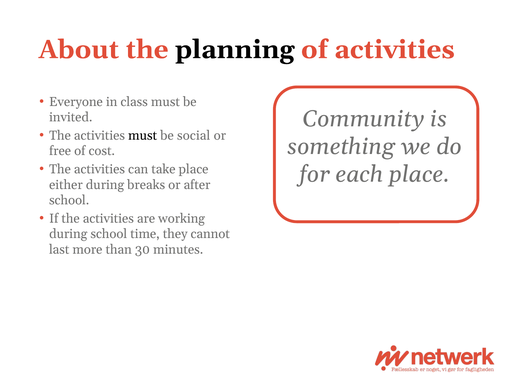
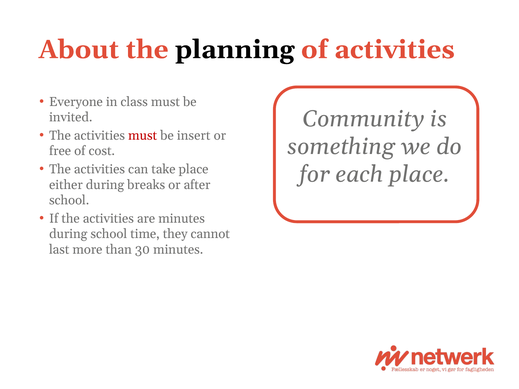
must colour: black -> red (143, 136)
social: social -> insert (194, 136)
are working: working -> minutes (182, 219)
